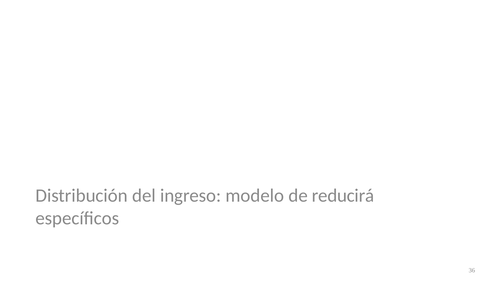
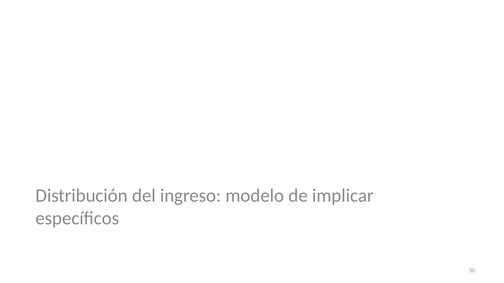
reducirá: reducirá -> implicar (343, 196)
